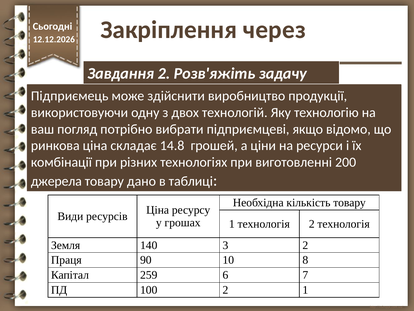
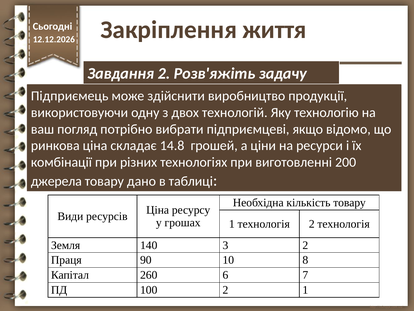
через: через -> життя (275, 30)
259: 259 -> 260 (149, 275)
